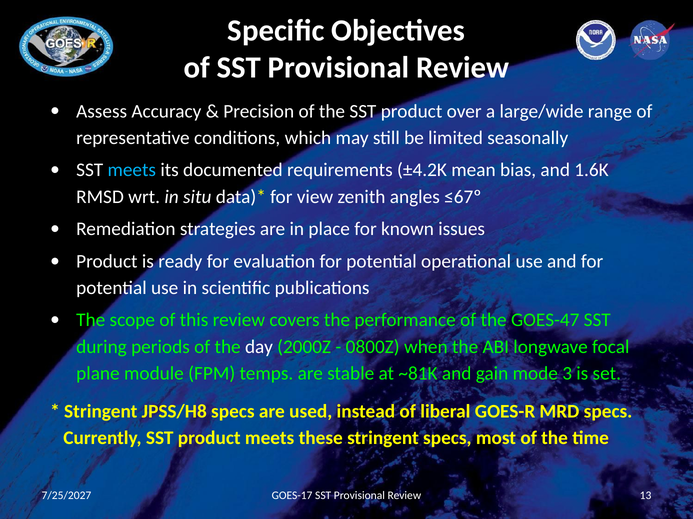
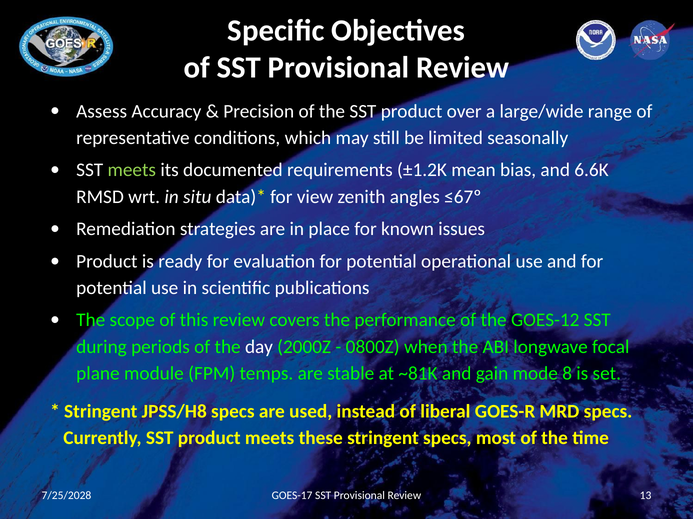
meets colour: light blue -> light green (132, 170)
±4.2K: ±4.2K -> ±1.2K (422, 170)
1.6K: 1.6K -> 6.6K (592, 170)
GOES-47: GOES-47 -> GOES-12 (545, 321)
3: 3 -> 8 (567, 374)
7/25/2027: 7/25/2027 -> 7/25/2028 (66, 496)
